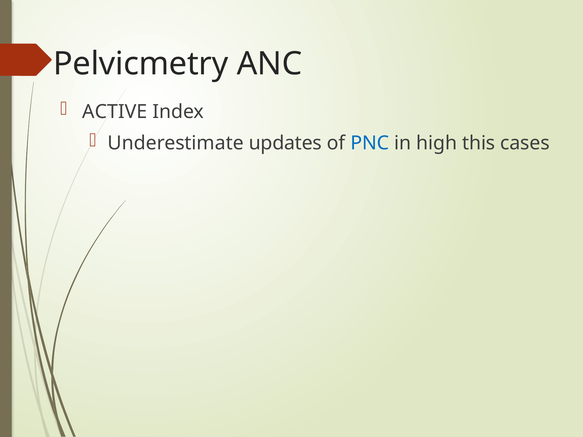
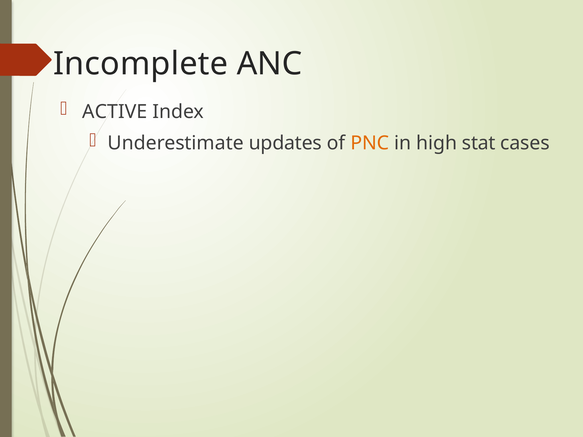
Pelvicmetry: Pelvicmetry -> Incomplete (141, 64)
PNC colour: blue -> orange (370, 143)
this: this -> stat (479, 143)
